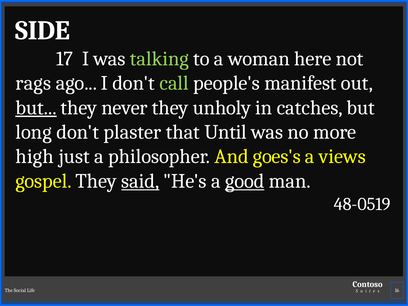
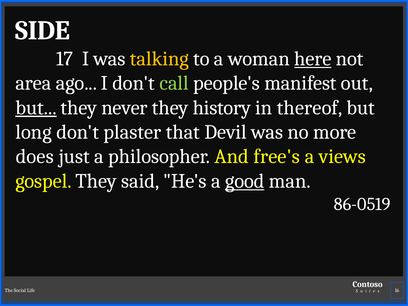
talking colour: light green -> yellow (159, 59)
here underline: none -> present (313, 59)
rags: rags -> area (33, 83)
unholy: unholy -> history (222, 108)
catches: catches -> thereof (310, 108)
Until: Until -> Devil (226, 132)
high: high -> does (35, 157)
goes's: goes's -> free's (277, 157)
said underline: present -> none (140, 181)
48-0519: 48-0519 -> 86-0519 (362, 204)
